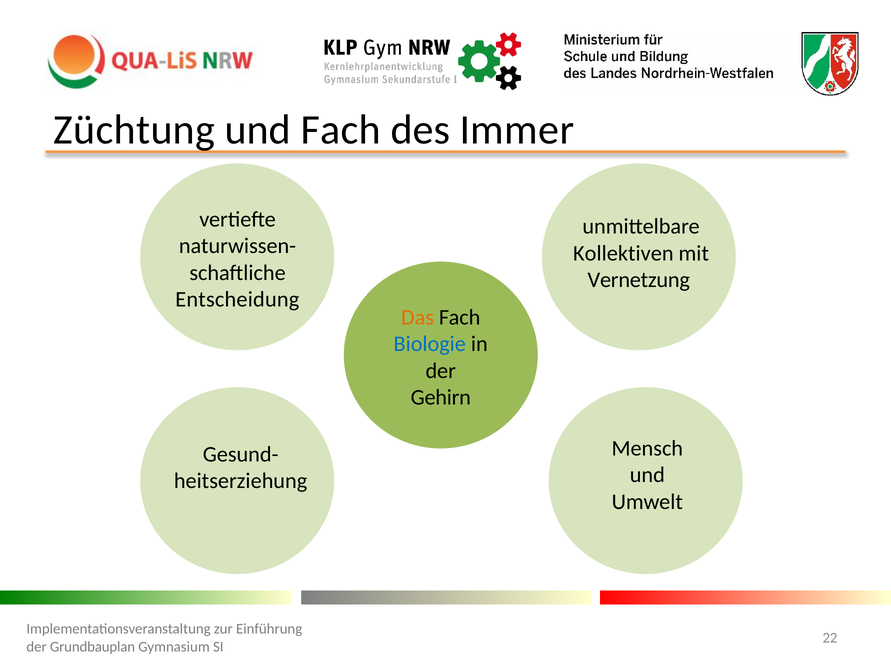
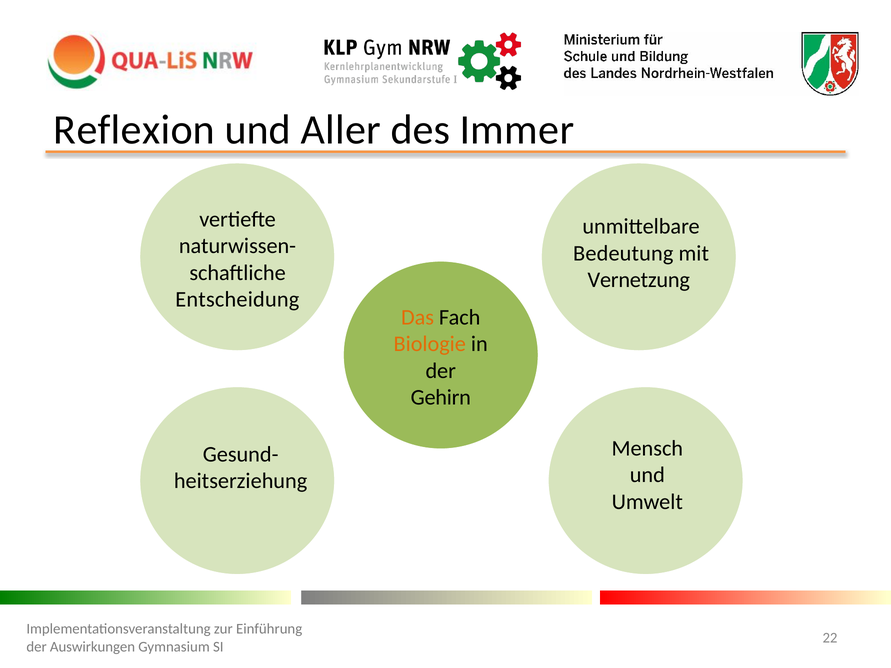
Züchtung: Züchtung -> Reflexion (134, 130)
und Fach: Fach -> Aller (341, 130)
Kollektiven: Kollektiven -> Bedeutung (623, 253)
Biologie colour: blue -> orange (430, 344)
Grundbauplan: Grundbauplan -> Auswirkungen (93, 647)
